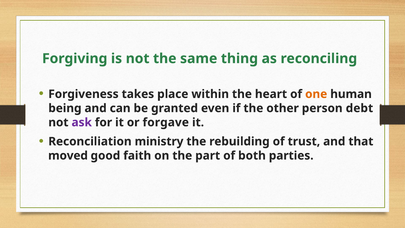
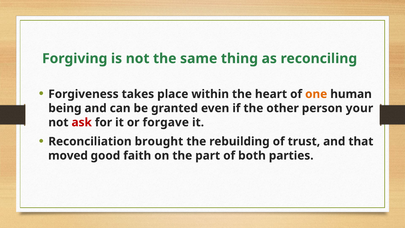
debt: debt -> your (359, 108)
ask colour: purple -> red (82, 122)
ministry: ministry -> brought (159, 141)
